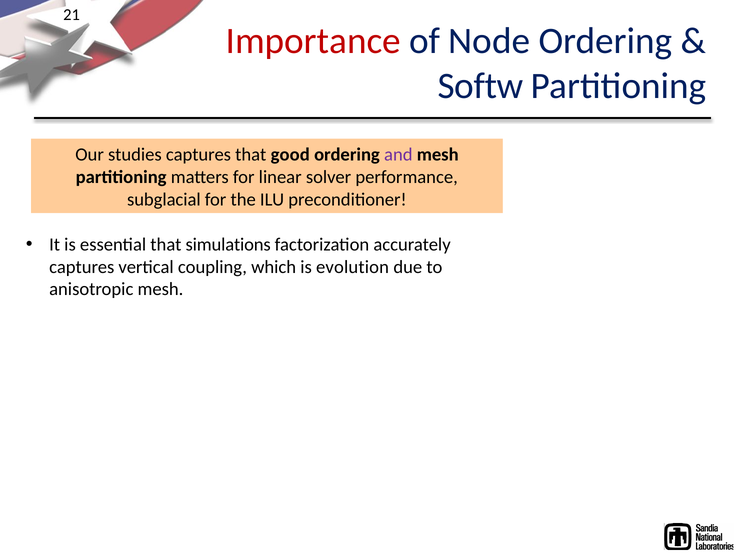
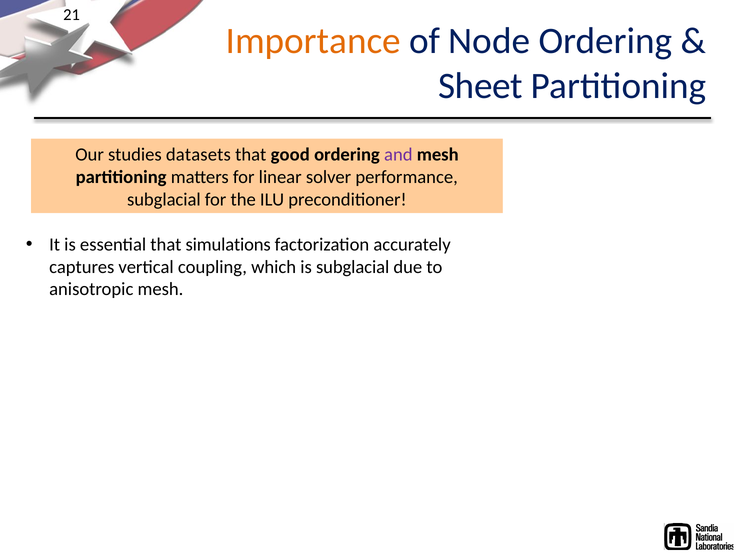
Importance colour: red -> orange (313, 41)
Softw: Softw -> Sheet (480, 86)
studies captures: captures -> datasets (198, 155)
is evolution: evolution -> subglacial (353, 267)
